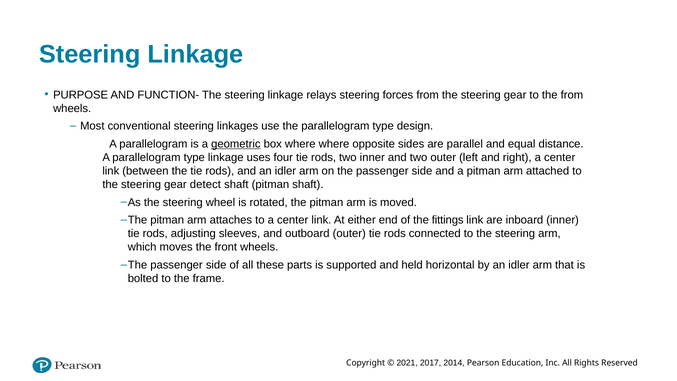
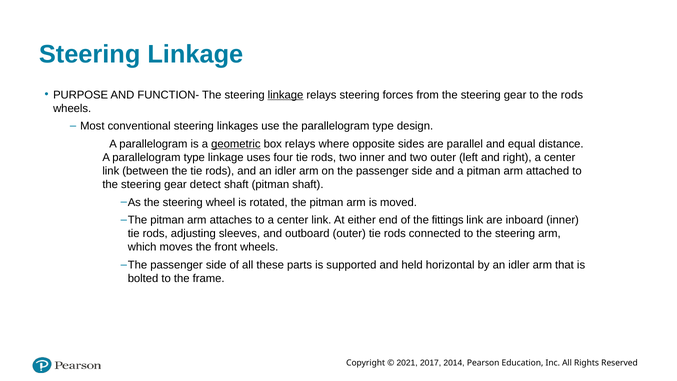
linkage underline: none -> present (286, 95)
the from: from -> rods (572, 95)
box where: where -> relays (300, 144)
